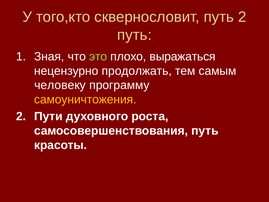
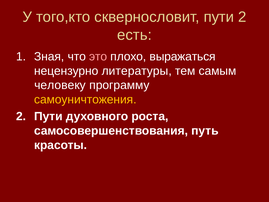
сквернословит путь: путь -> пути (219, 17)
путь: путь -> есть (134, 35)
это colour: light green -> pink (98, 56)
продолжать: продолжать -> литературы (137, 71)
